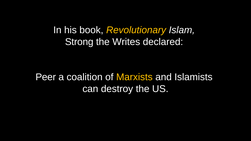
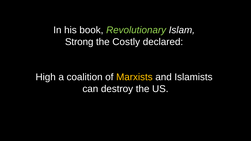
Revolutionary colour: yellow -> light green (136, 30)
Writes: Writes -> Costly (126, 42)
Peer: Peer -> High (46, 77)
